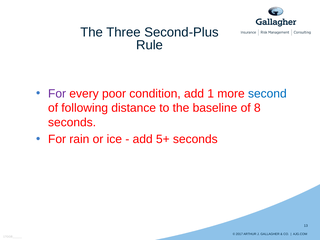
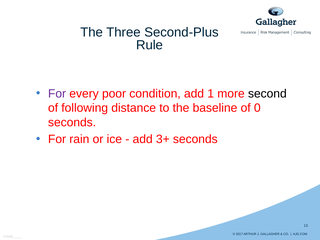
second colour: blue -> black (267, 94)
8: 8 -> 0 (257, 108)
5+: 5+ -> 3+ (163, 139)
